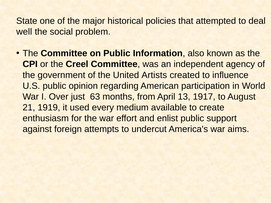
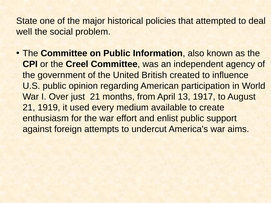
Artists: Artists -> British (154, 75)
just 63: 63 -> 21 (95, 97)
